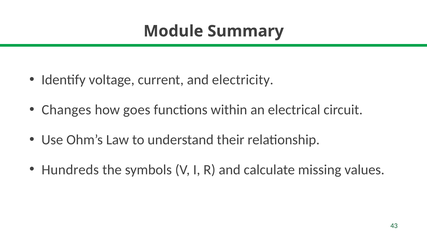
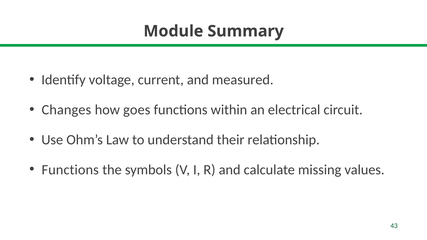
electricity: electricity -> measured (243, 80)
Hundreds: Hundreds -> Functions (70, 170)
